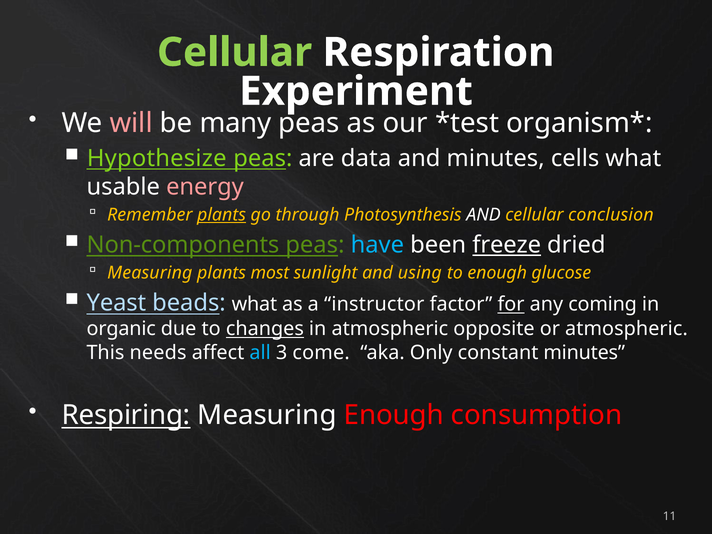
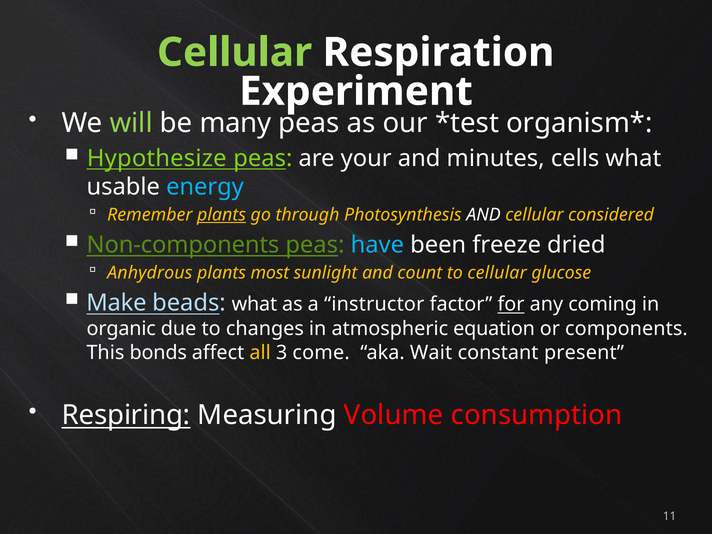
will colour: pink -> light green (131, 123)
data: data -> your (366, 158)
energy colour: pink -> light blue (205, 187)
conclusion: conclusion -> considered (611, 215)
freeze underline: present -> none (507, 245)
Measuring: Measuring -> Anhydrous (150, 273)
using: using -> count (420, 273)
to enough: enough -> cellular (497, 273)
Yeast: Yeast -> Make (116, 303)
changes underline: present -> none (265, 329)
opposite: opposite -> equation (494, 329)
or atmospheric: atmospheric -> components (626, 329)
needs: needs -> bonds (158, 353)
all colour: light blue -> yellow (260, 353)
Only: Only -> Wait (431, 353)
constant minutes: minutes -> present (584, 353)
Measuring Enough: Enough -> Volume (394, 415)
